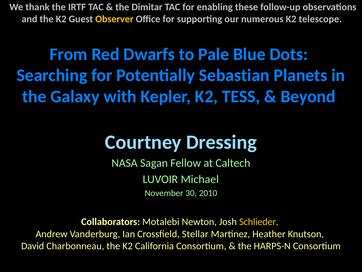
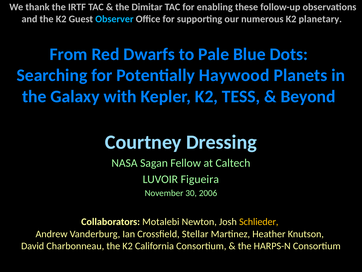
Observer colour: yellow -> light blue (114, 19)
telescope: telescope -> planetary (320, 19)
Sebastian: Sebastian -> Haywood (234, 75)
Michael: Michael -> Figueira (200, 179)
2010: 2010 -> 2006 (208, 193)
